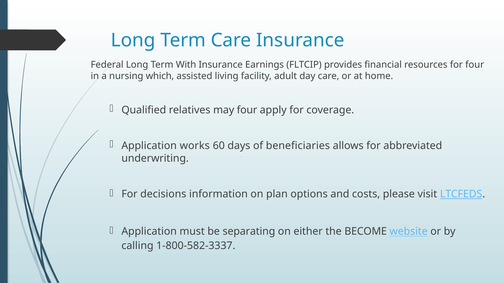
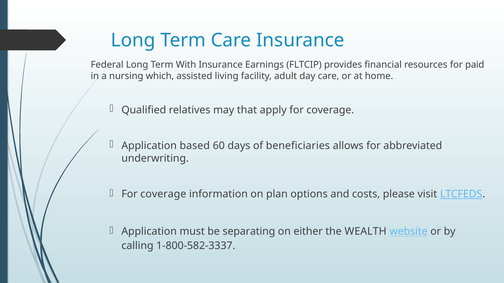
for four: four -> paid (475, 65)
may four: four -> that (247, 110)
works: works -> based (195, 146)
decisions: decisions -> coverage (163, 194)
BECOME: BECOME -> WEALTH (366, 232)
